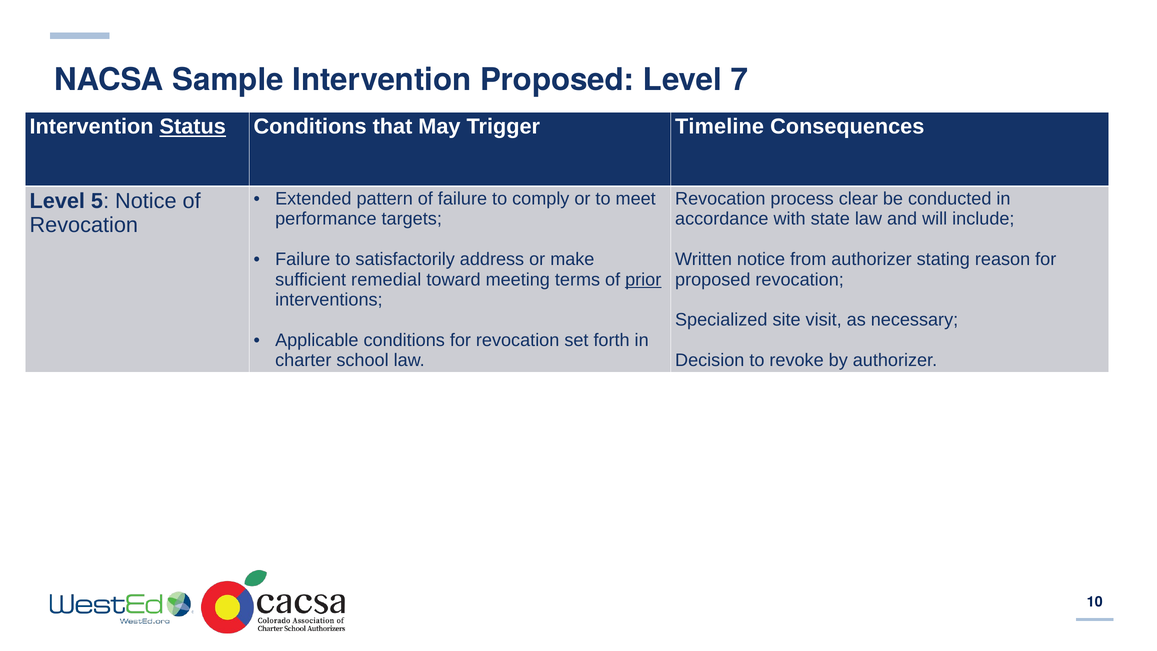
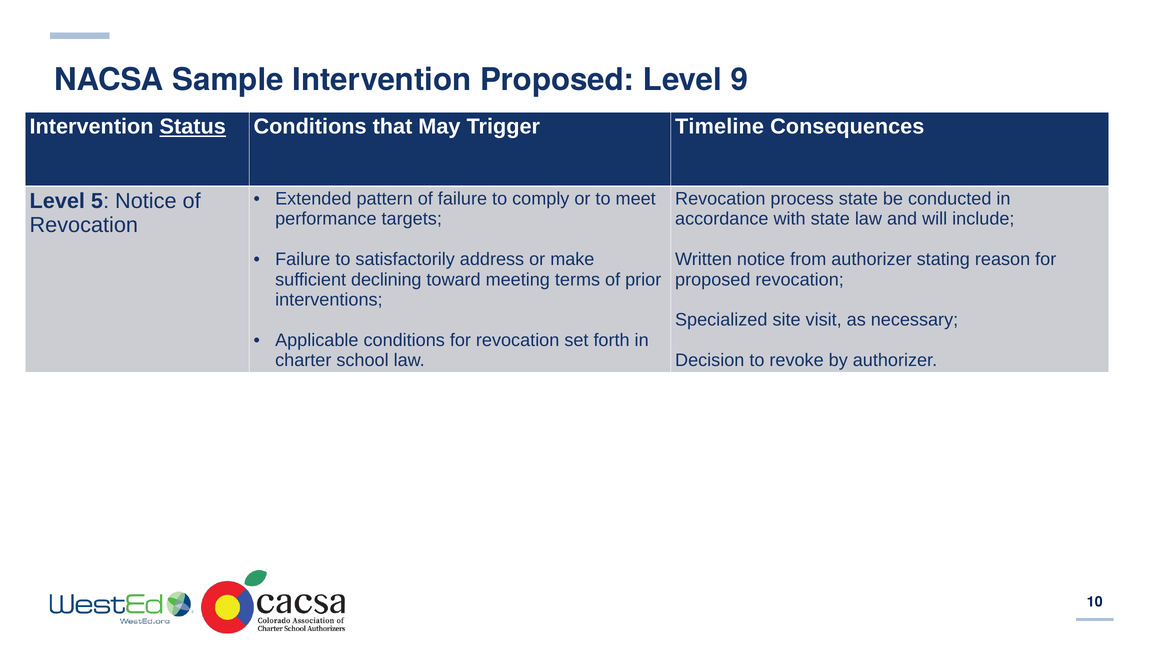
7: 7 -> 9 (739, 80)
process clear: clear -> state (858, 199)
remedial: remedial -> declining (386, 279)
prior underline: present -> none (643, 279)
